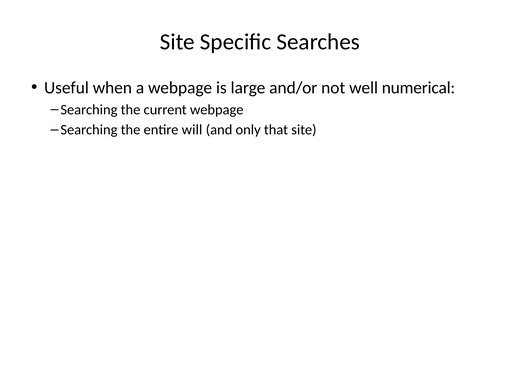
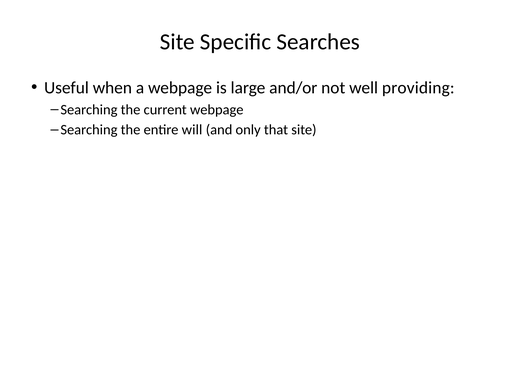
numerical: numerical -> providing (418, 88)
